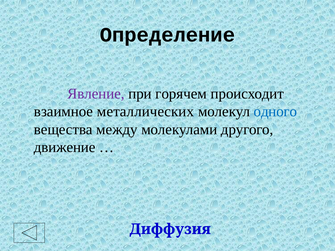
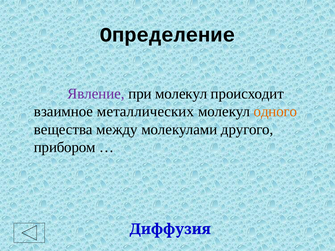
при горячем: горячем -> молекул (181, 94)
одного colour: blue -> orange (275, 112)
движение: движение -> прибором (65, 147)
